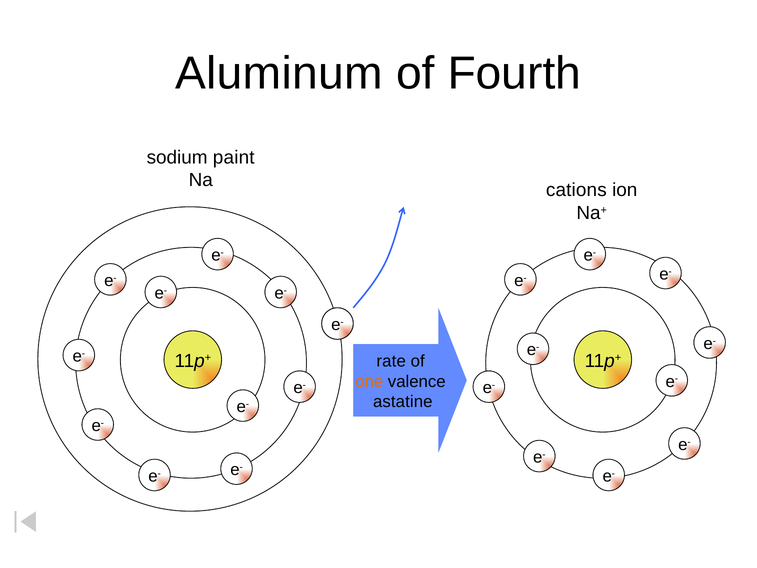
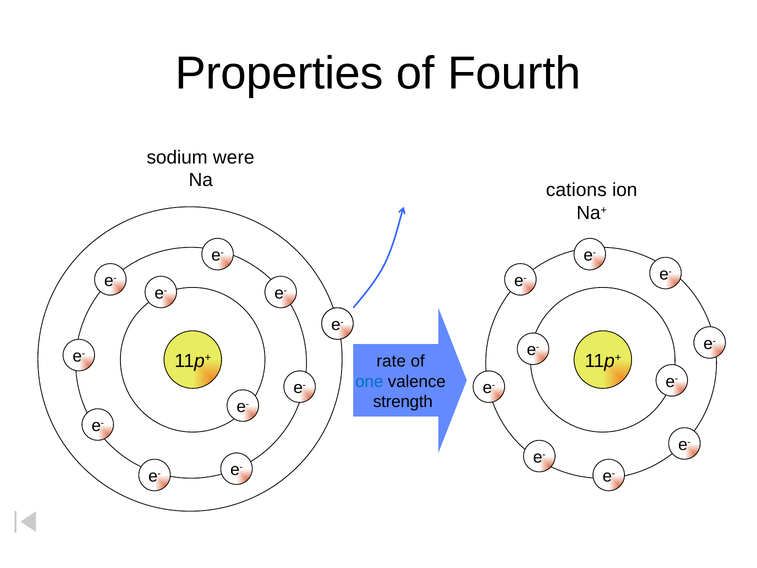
Aluminum: Aluminum -> Properties (279, 73)
paint: paint -> were (234, 157)
one colour: orange -> blue (369, 381)
astatine: astatine -> strength (403, 402)
